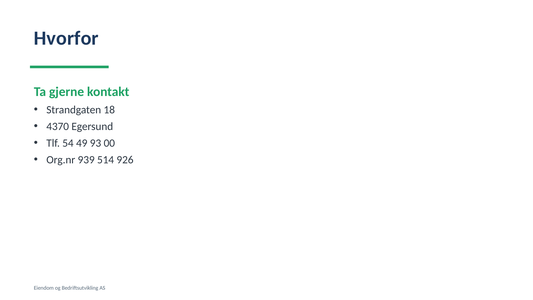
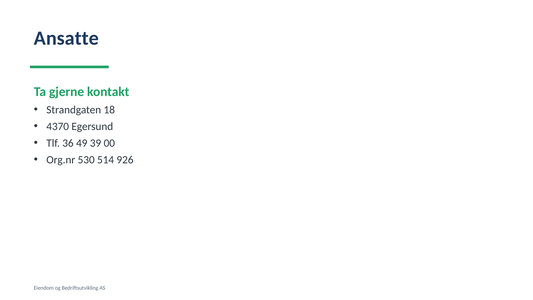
Hvorfor: Hvorfor -> Ansatte (66, 38)
54: 54 -> 36 (68, 143)
93: 93 -> 39 (96, 143)
939: 939 -> 530 (86, 160)
